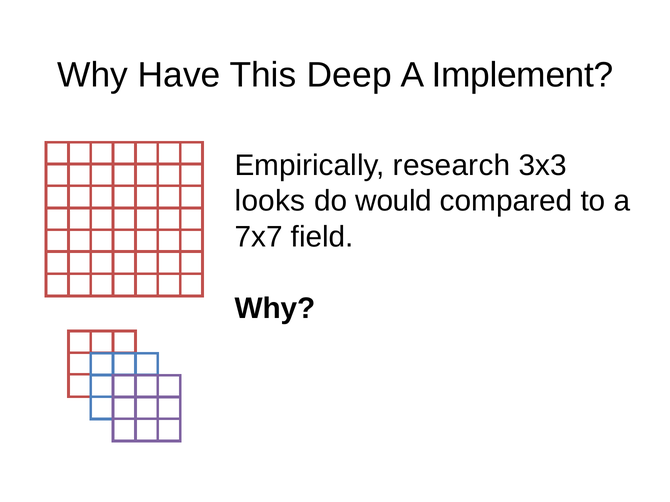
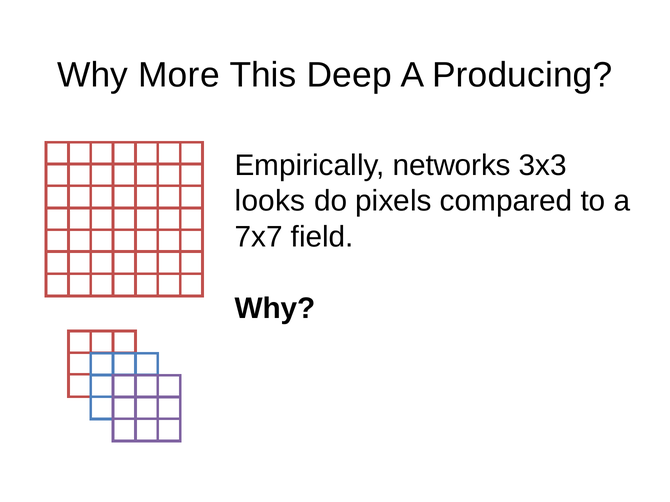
Have: Have -> More (179, 75)
Implement: Implement -> Producing (522, 75)
research: research -> networks (452, 166)
would: would -> pixels (393, 201)
